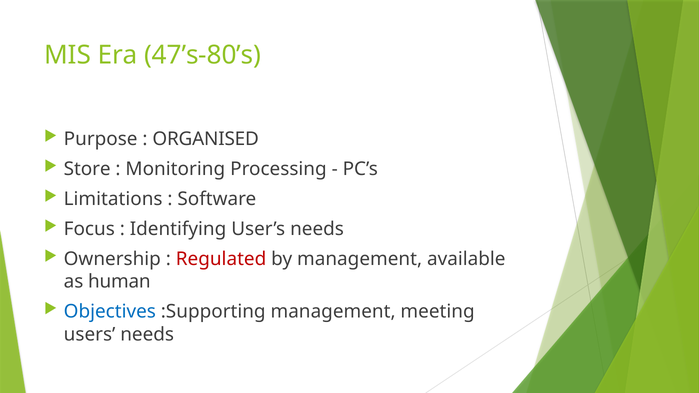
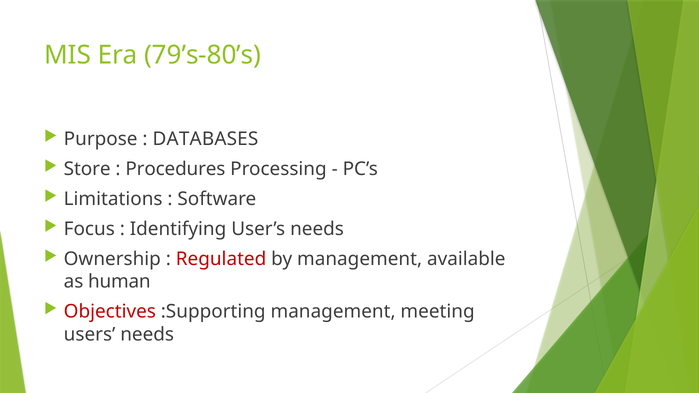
47’s-80’s: 47’s-80’s -> 79’s-80’s (203, 55)
ORGANISED: ORGANISED -> DATABASES (205, 139)
Monitoring: Monitoring -> Procedures (175, 169)
Objectives colour: blue -> red (110, 312)
